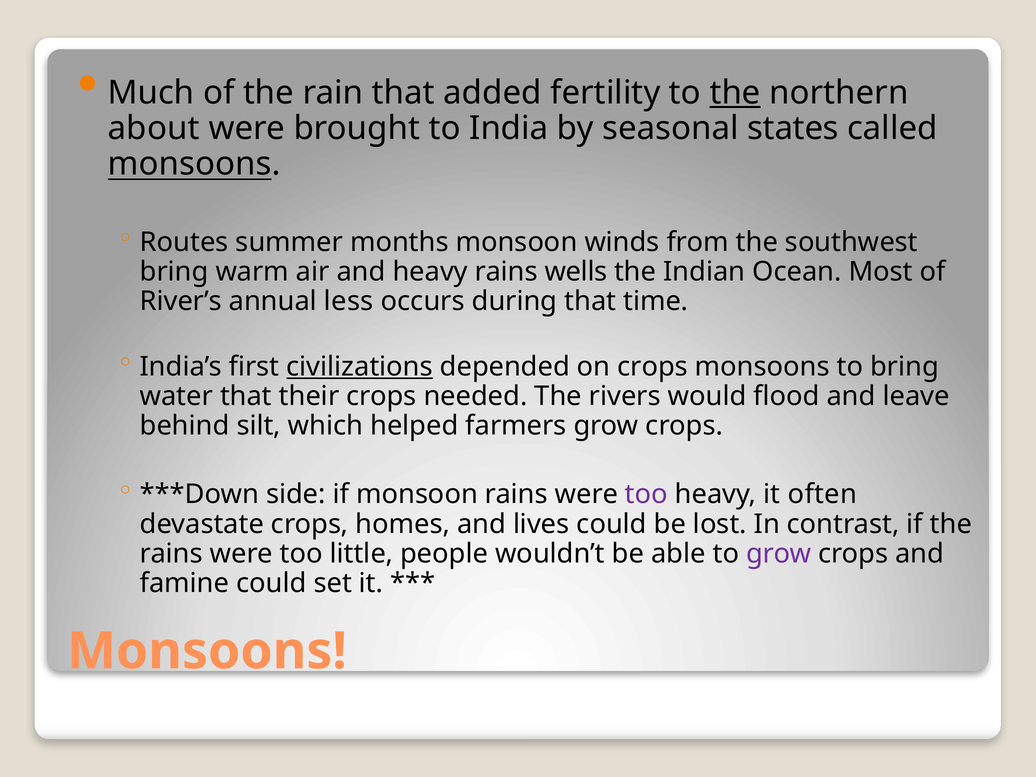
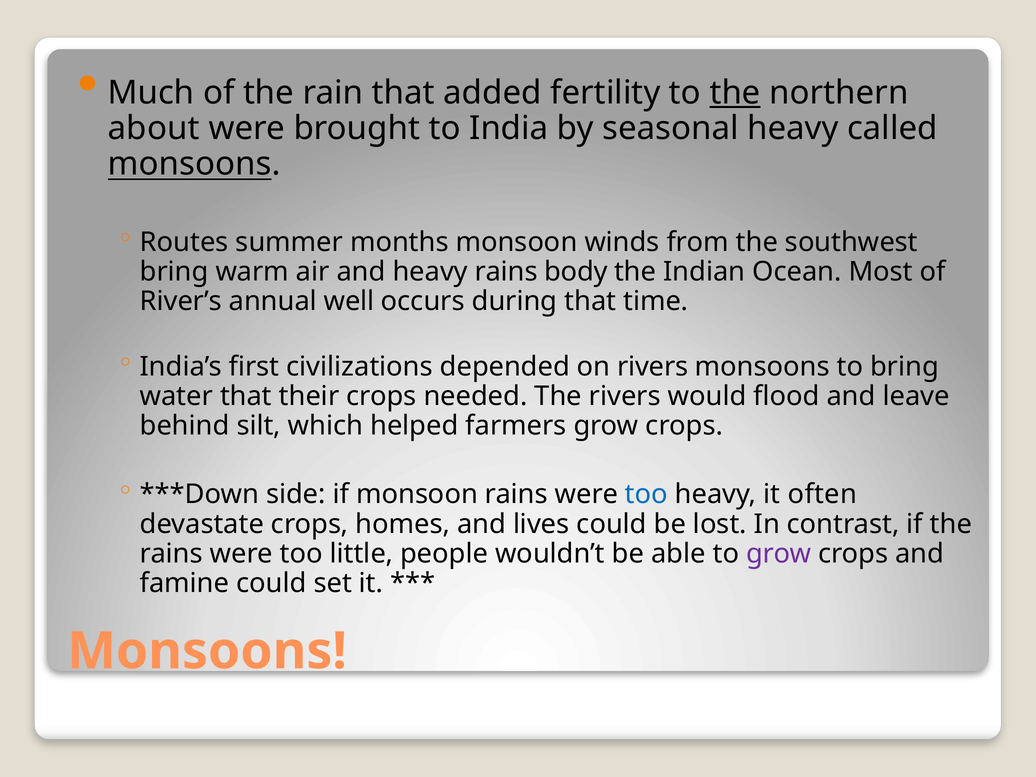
seasonal states: states -> heavy (793, 128)
wells: wells -> body (576, 272)
less: less -> well (349, 301)
civilizations underline: present -> none (360, 367)
on crops: crops -> rivers (653, 367)
too colour: purple -> blue (646, 494)
